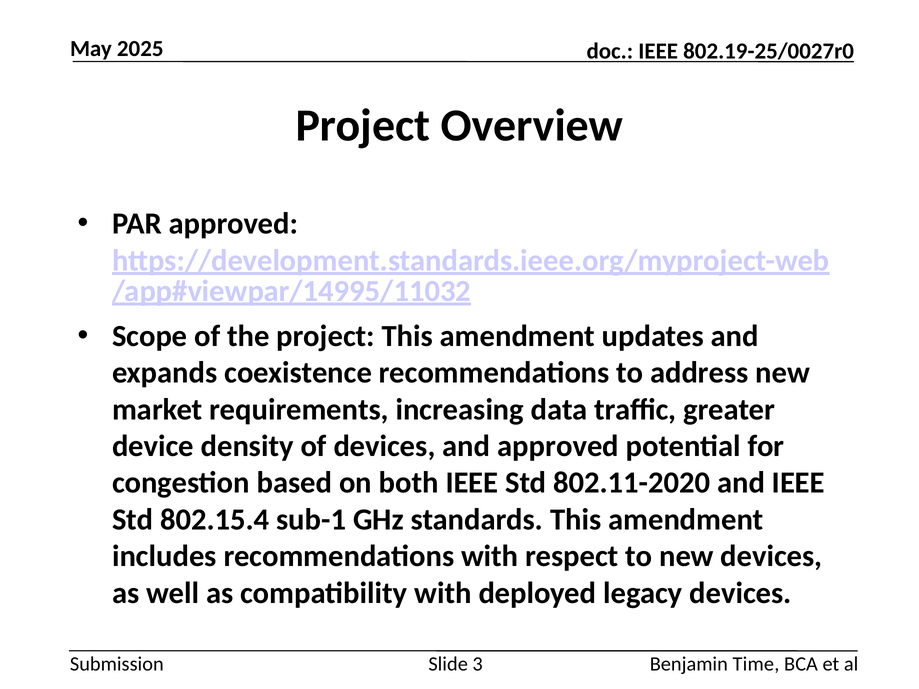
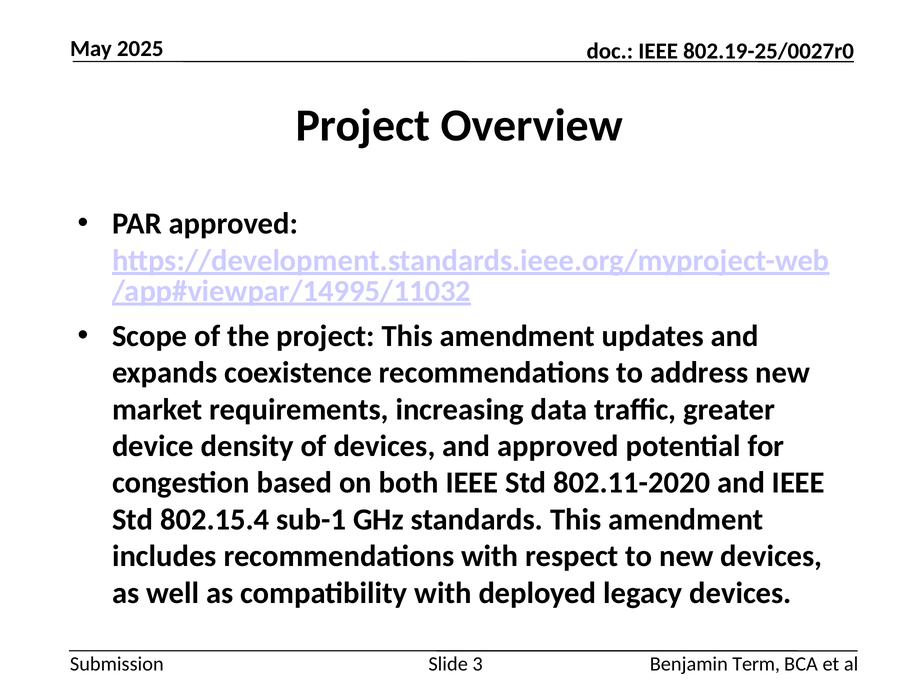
Time: Time -> Term (756, 664)
